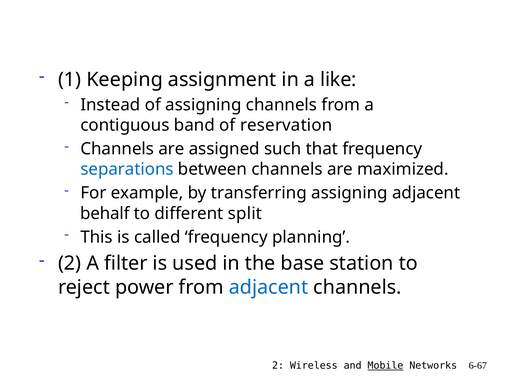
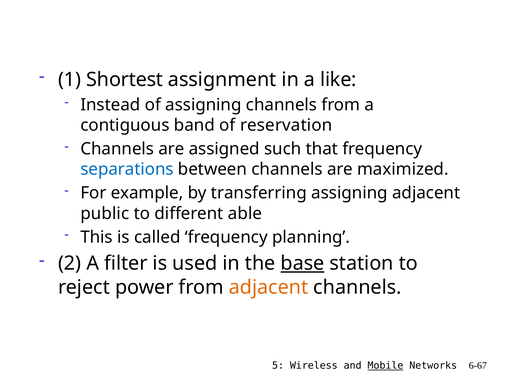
Keeping: Keeping -> Shortest (125, 79)
behalf: behalf -> public (105, 213)
split: split -> able (245, 213)
base underline: none -> present (302, 263)
adjacent colour: blue -> orange (269, 287)
2: 2 -> 5 (278, 365)
